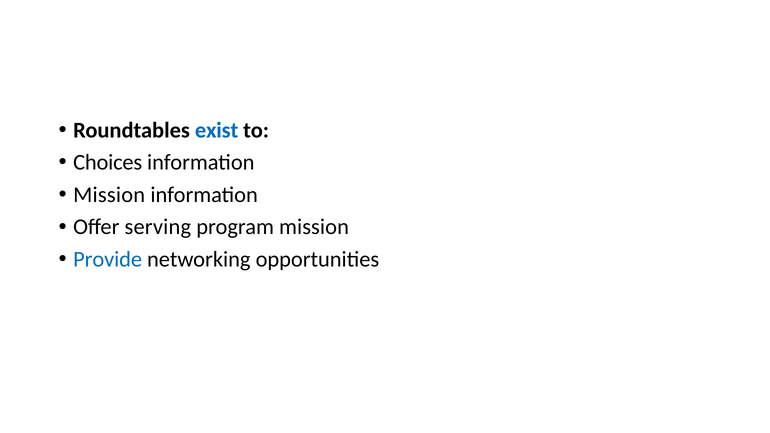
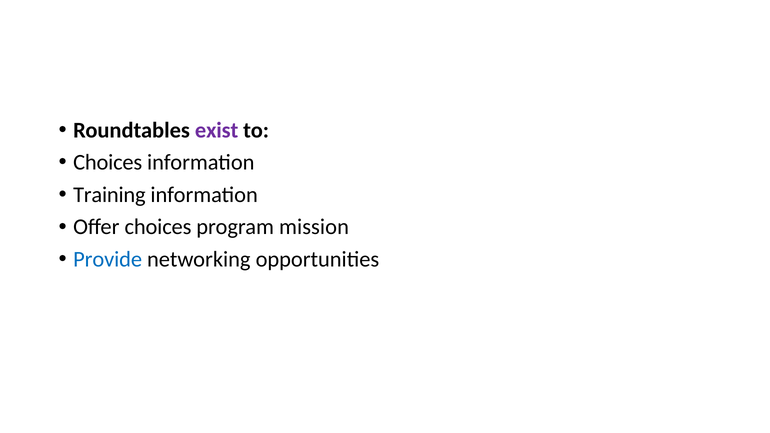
exist colour: blue -> purple (217, 130)
Mission: Mission -> Training (109, 195)
Offer serving: serving -> choices (158, 227)
